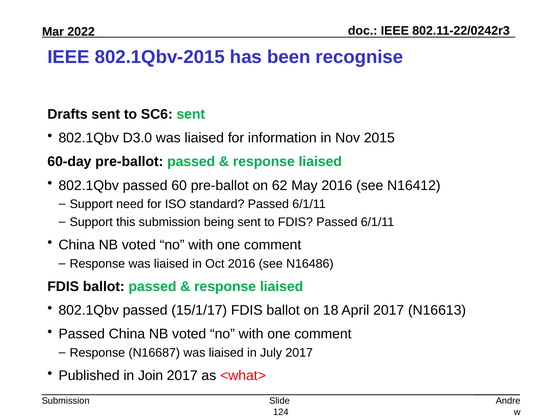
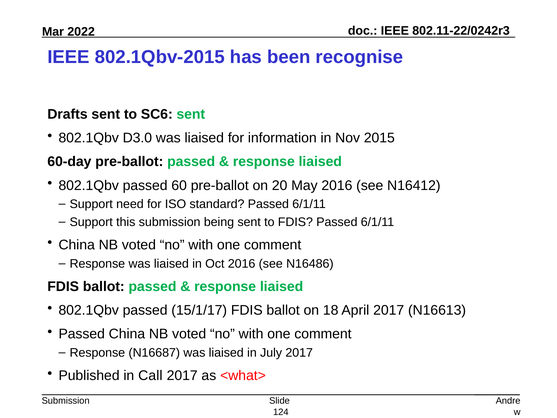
62: 62 -> 20 (280, 185)
Join: Join -> Call (150, 375)
